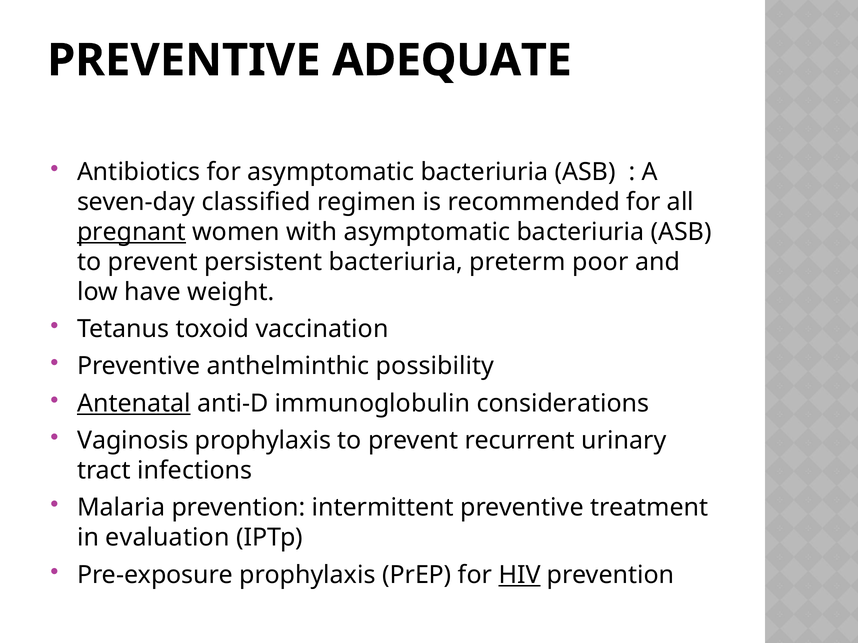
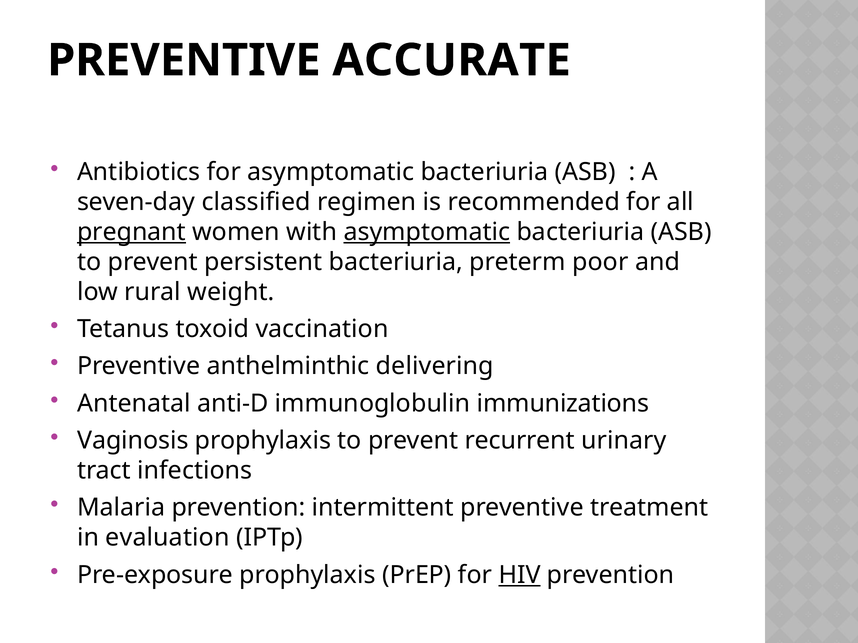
ADEQUATE: ADEQUATE -> ACCURATE (452, 60)
asymptomatic underline: none -> present (427, 232)
have: have -> rural (153, 292)
possibility: possibility -> delivering (435, 367)
Antenatal underline: present -> none (134, 404)
considerations: considerations -> immunizations (563, 404)
